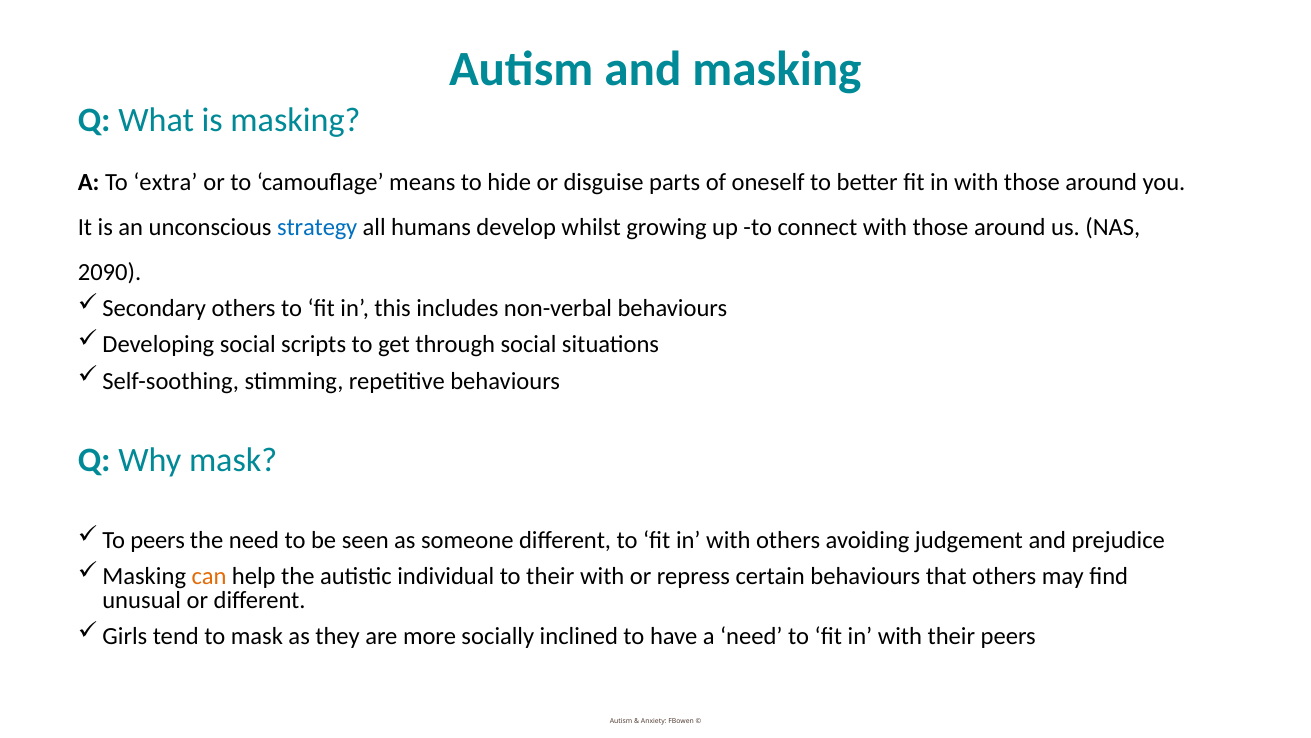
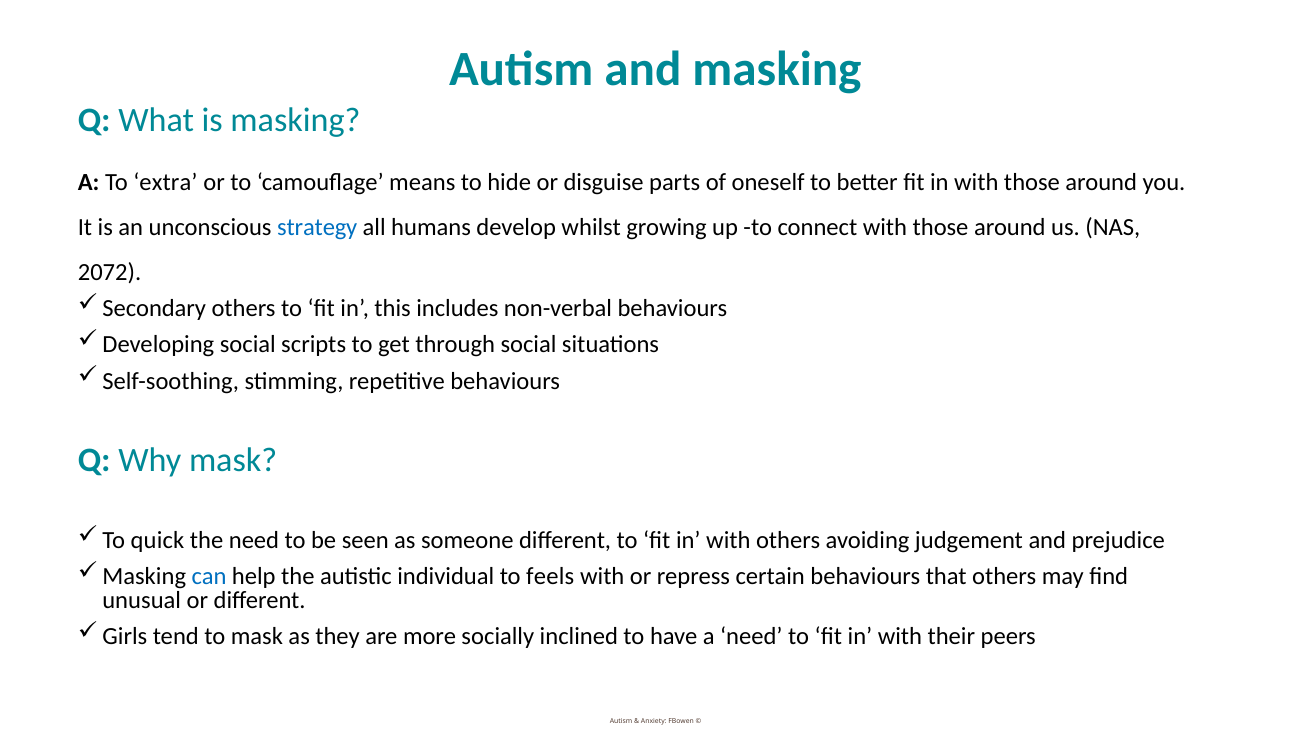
2090: 2090 -> 2072 (110, 272)
To peers: peers -> quick (157, 540)
can colour: orange -> blue (209, 576)
to their: their -> feels (550, 576)
